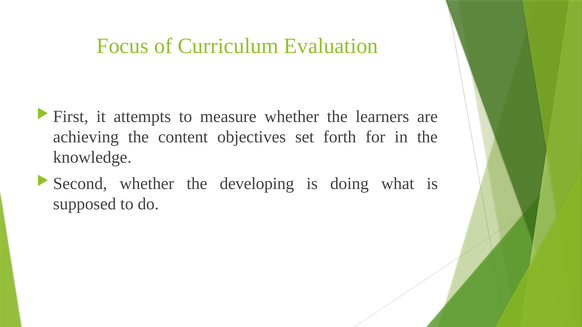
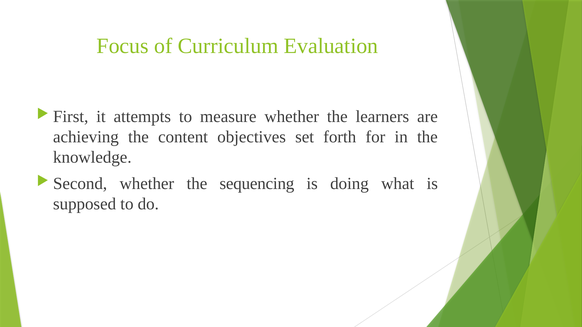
developing: developing -> sequencing (257, 184)
